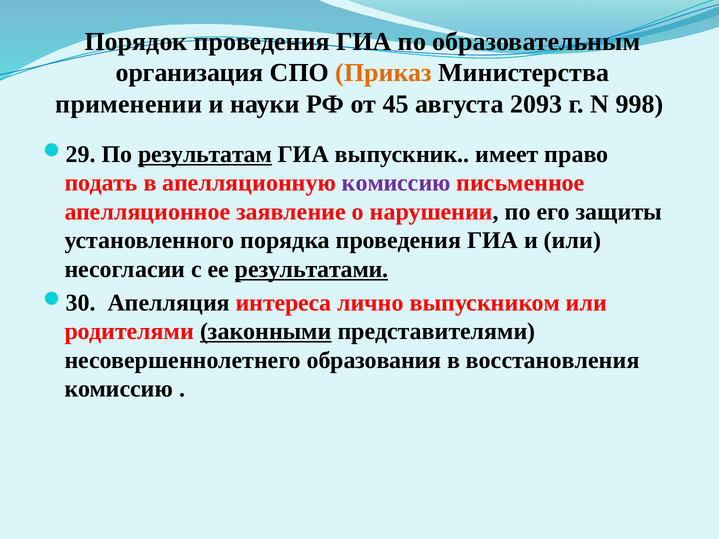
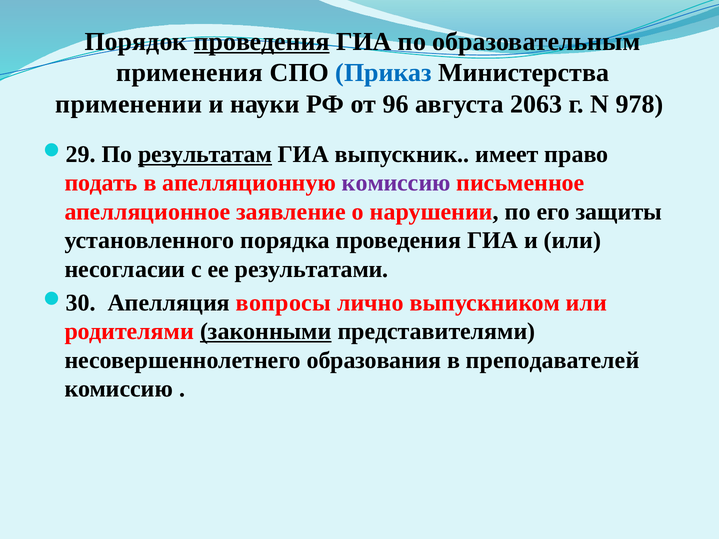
проведения underline: none -> present (262, 42)
организация: организация -> применения (189, 73)
Приказ colour: orange -> blue (384, 73)
45: 45 -> 96 (396, 104)
2093: 2093 -> 2063 (536, 104)
998: 998 -> 978 (639, 104)
результатами underline: present -> none (312, 269)
интереса: интереса -> вопросы (283, 303)
восстановления: восстановления -> преподавателей (553, 361)
